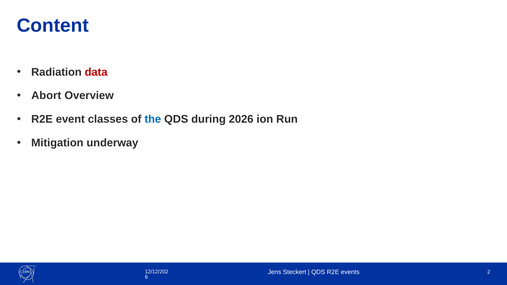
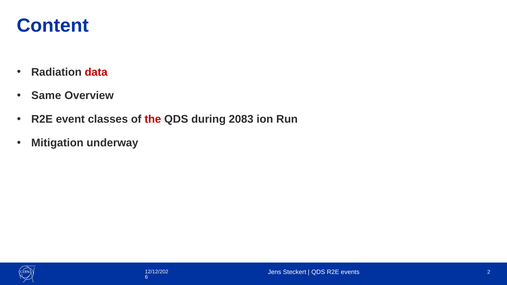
Abort: Abort -> Same (46, 96)
the colour: blue -> red (153, 119)
2026: 2026 -> 2083 (241, 119)
